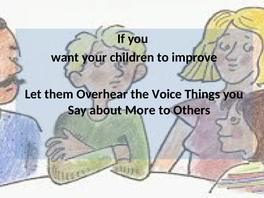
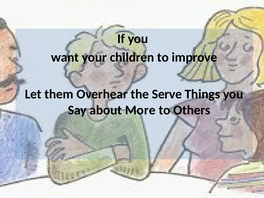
Voice: Voice -> Serve (167, 94)
